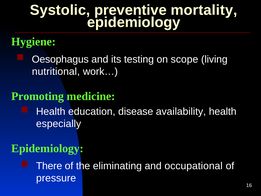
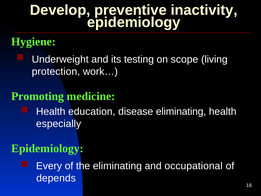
Systolic: Systolic -> Develop (60, 10)
mortality: mortality -> inactivity (204, 10)
Oesophagus: Oesophagus -> Underweight (60, 59)
nutritional: nutritional -> protection (56, 71)
disease availability: availability -> eliminating (181, 111)
There: There -> Every (49, 166)
pressure: pressure -> depends (56, 178)
